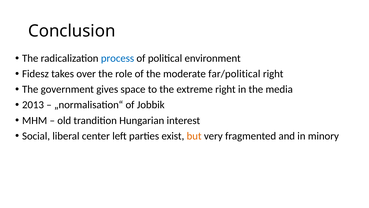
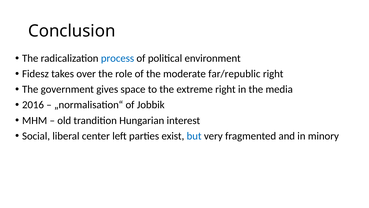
far/political: far/political -> far/republic (234, 74)
2013: 2013 -> 2016 (33, 105)
but colour: orange -> blue (194, 136)
